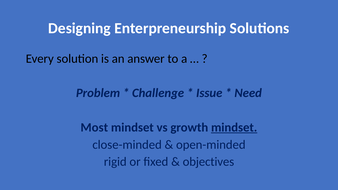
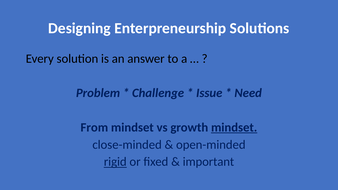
Most: Most -> From (94, 127)
rigid underline: none -> present (115, 162)
objectives: objectives -> important (208, 162)
